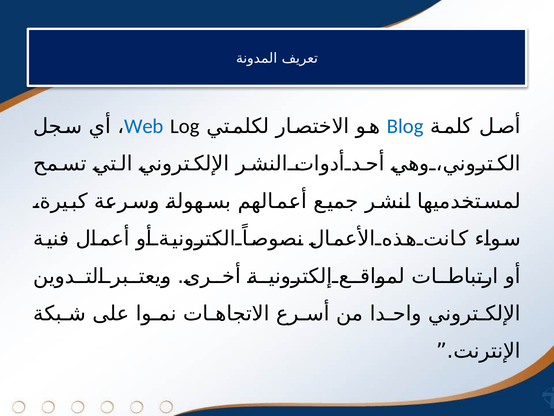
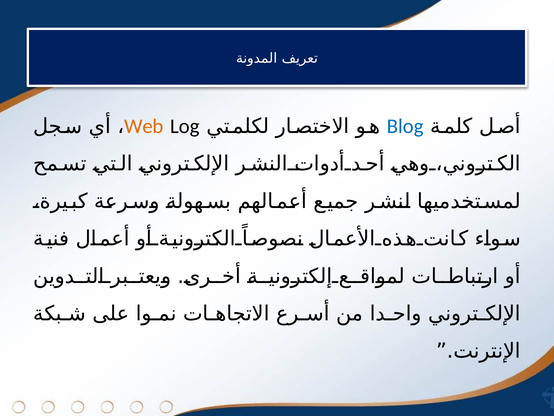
Web colour: blue -> orange (144, 126)
